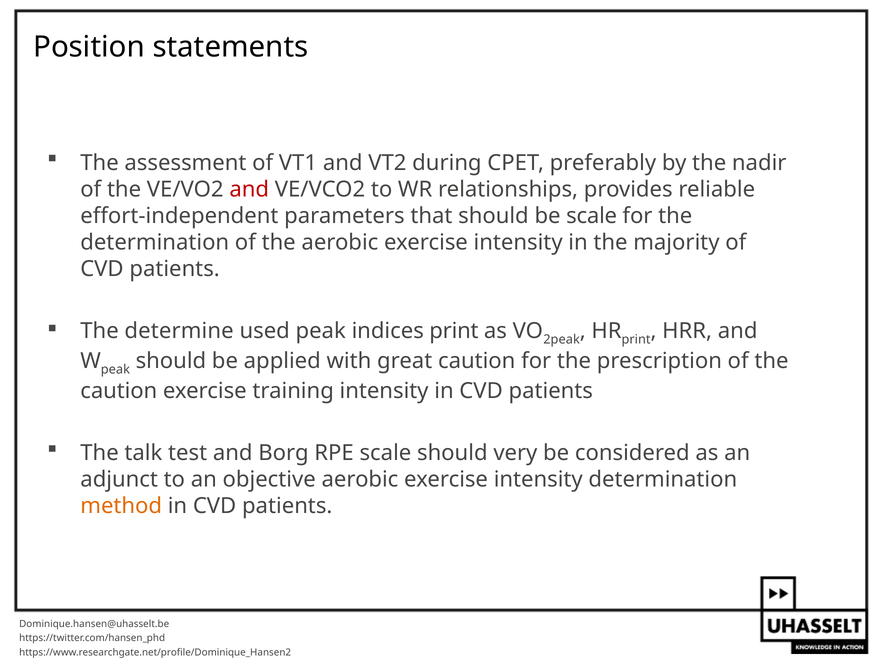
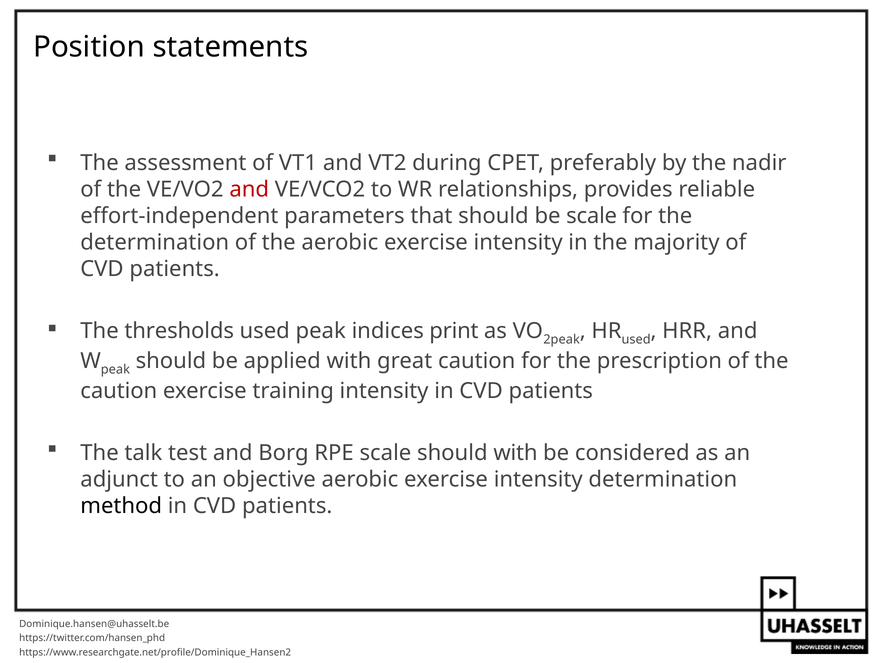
determine: determine -> thresholds (179, 331)
print: print -> used (636, 340)
should very: very -> with (515, 453)
method colour: orange -> black (121, 506)
